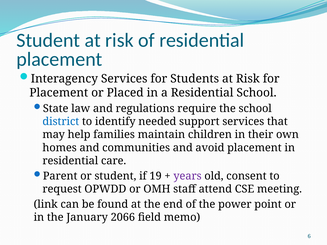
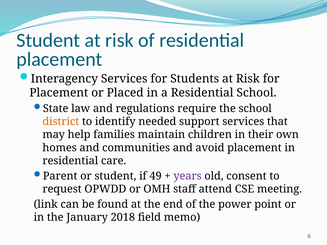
district colour: blue -> orange (61, 122)
19: 19 -> 49 (156, 176)
2066: 2066 -> 2018 (123, 218)
